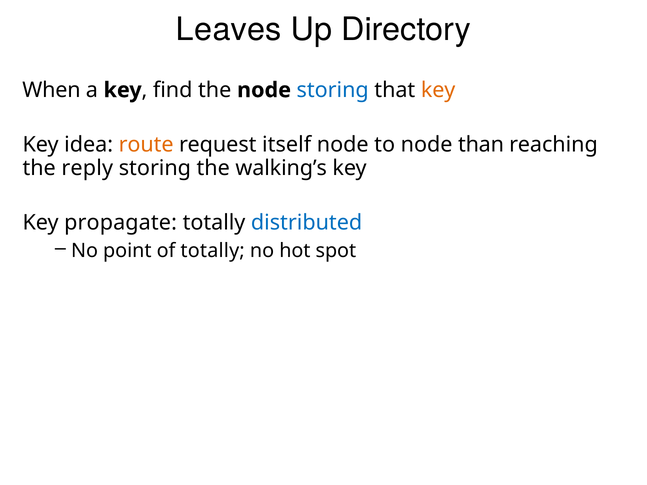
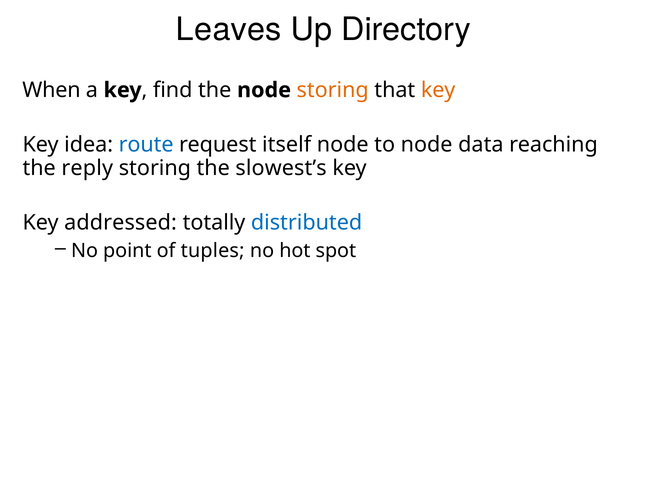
storing colour: blue -> orange (333, 90)
route colour: orange -> blue (146, 145)
than: than -> data (481, 145)
walking’s: walking’s -> slowest’s (281, 168)
propagate: propagate -> addressed (121, 223)
of totally: totally -> tuples (213, 251)
